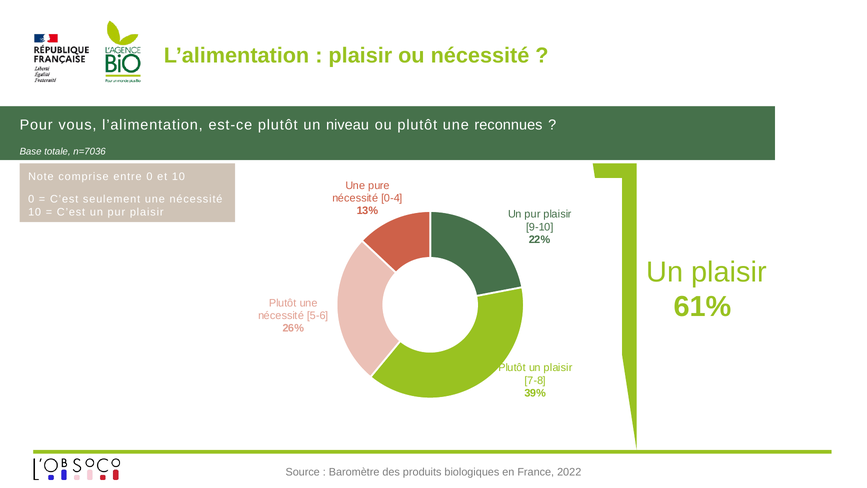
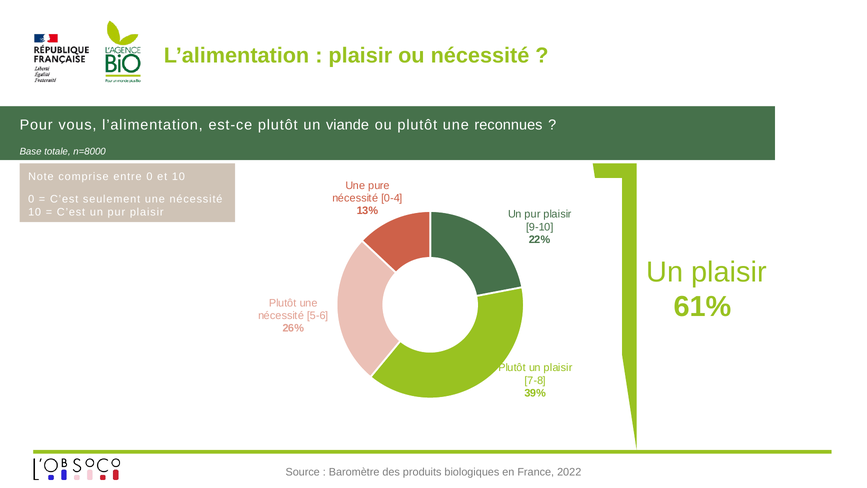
niveau: niveau -> viande (348, 125)
n=7036: n=7036 -> n=8000 (89, 151)
